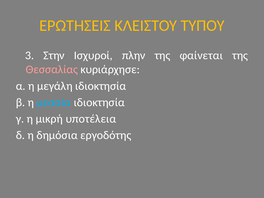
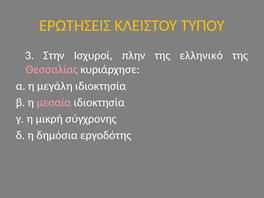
φαίνεται: φαίνεται -> ελληνικό (201, 55)
μεσαία colour: light blue -> pink (54, 102)
υποτέλεια: υποτέλεια -> σύγχρονης (91, 119)
